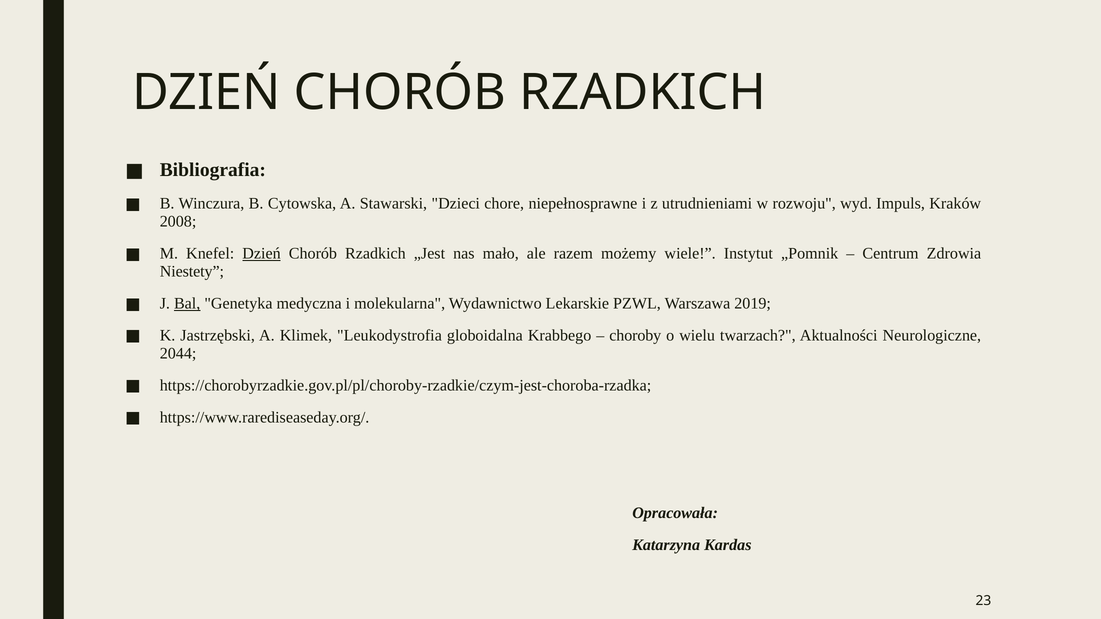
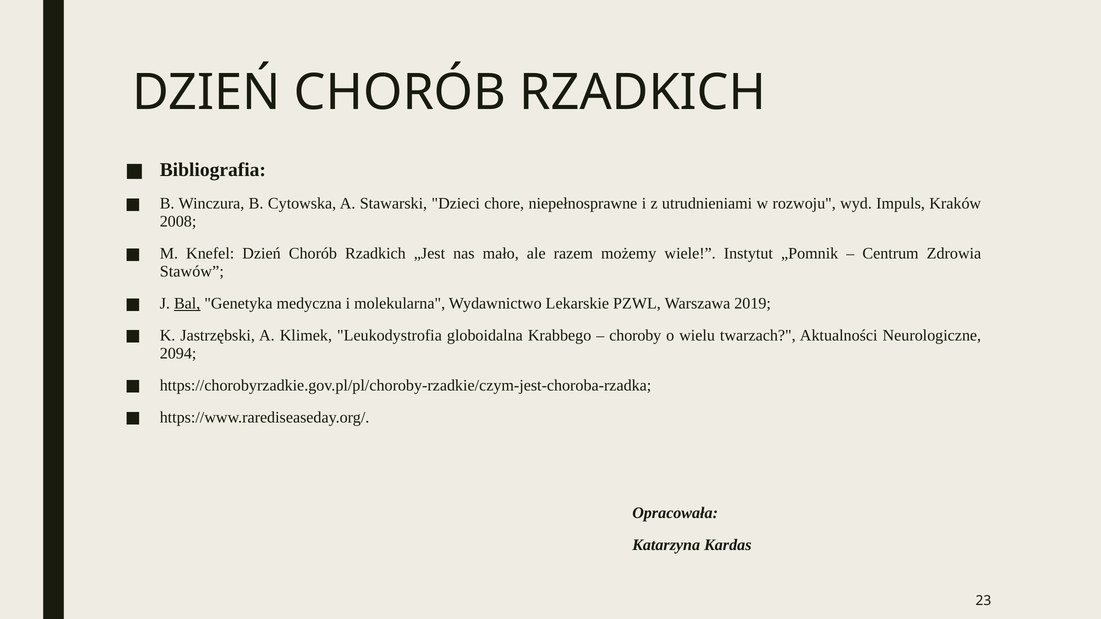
Dzień underline: present -> none (262, 254)
Niestety: Niestety -> Stawów (192, 272)
2044: 2044 -> 2094 (178, 354)
